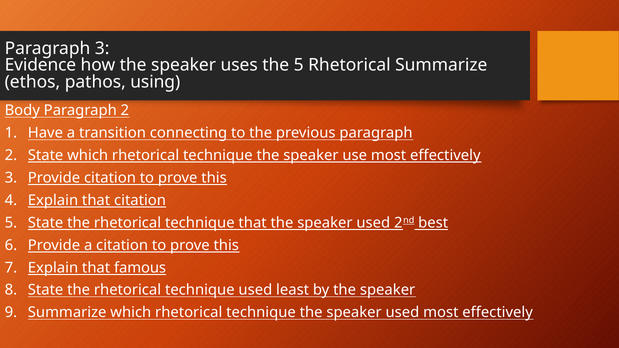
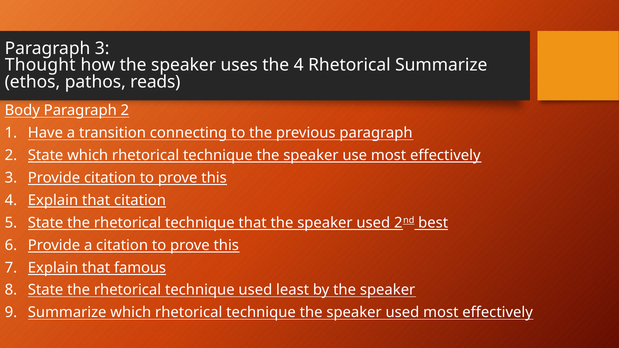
Evidence: Evidence -> Thought (40, 65)
the 5: 5 -> 4 (299, 65)
using: using -> reads (155, 82)
